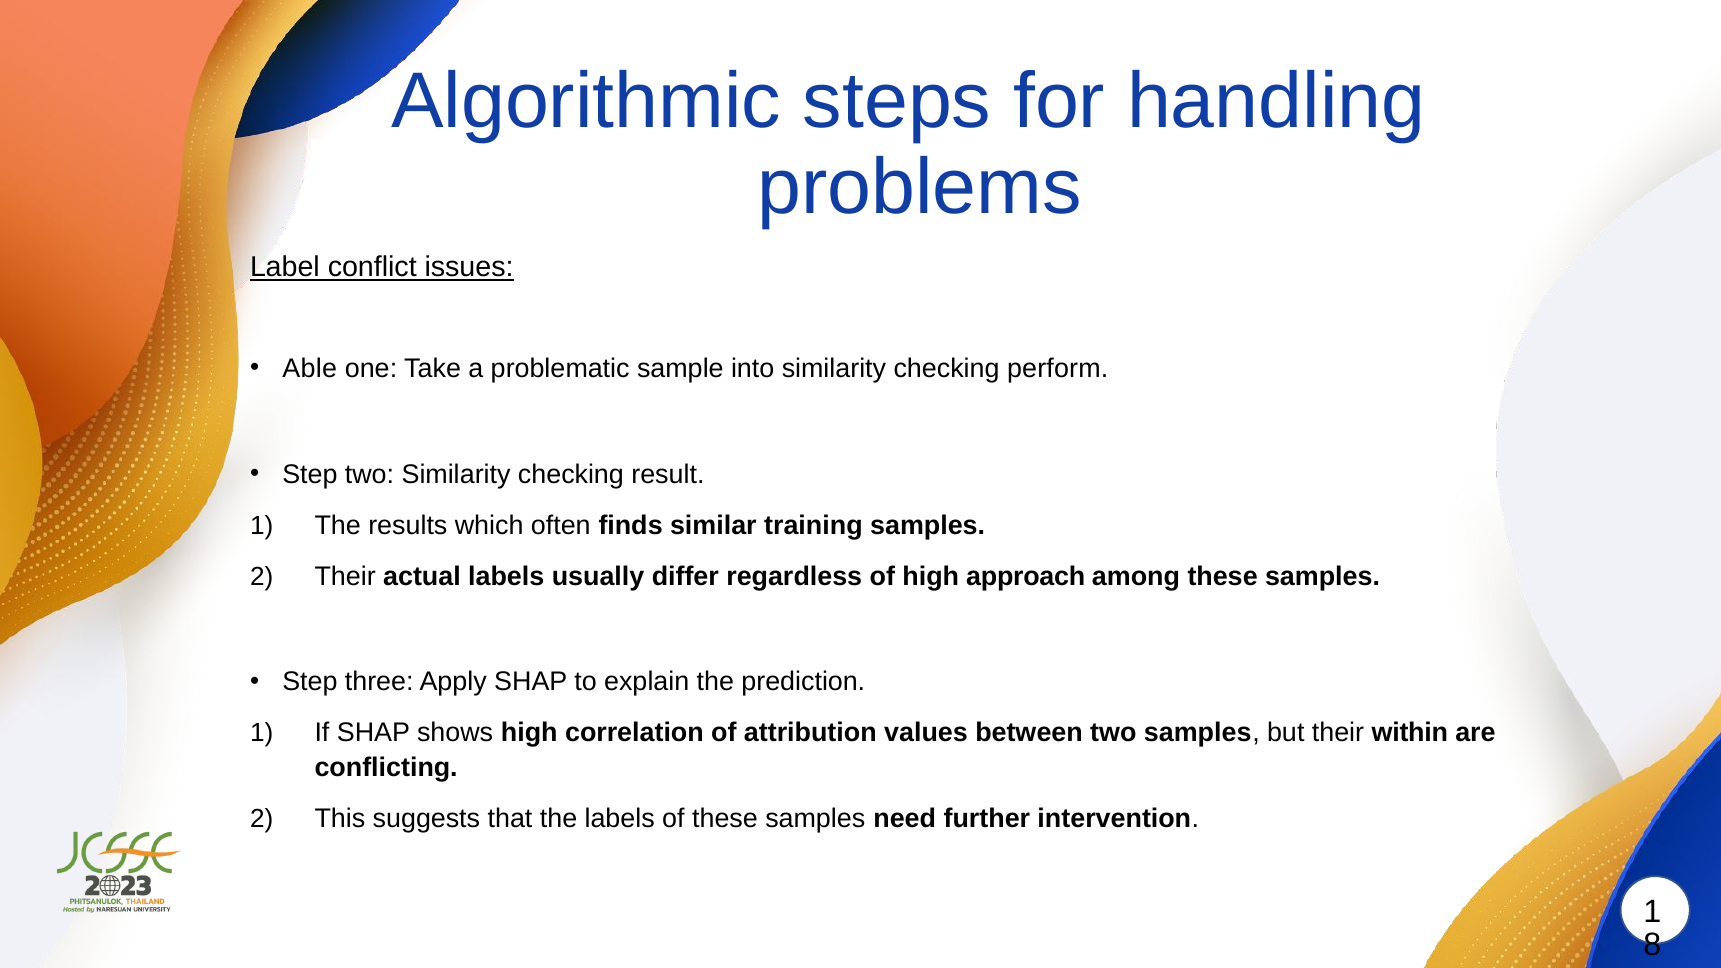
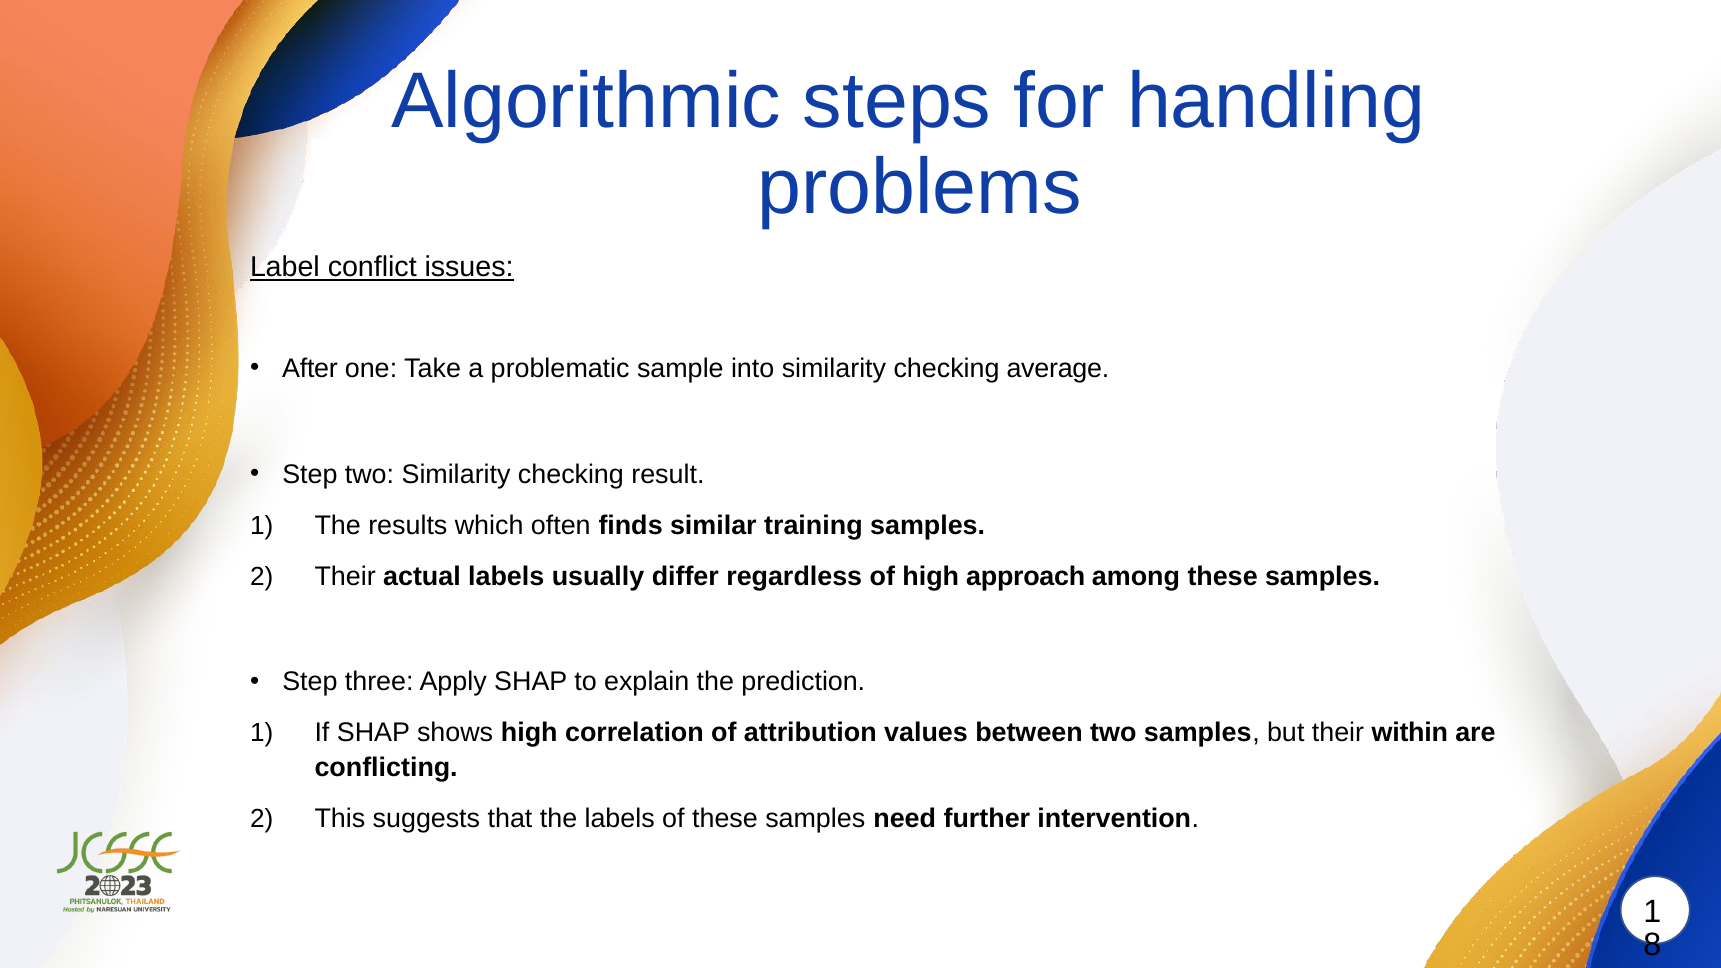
Able: Able -> After (310, 369)
perform: perform -> average (1058, 369)
